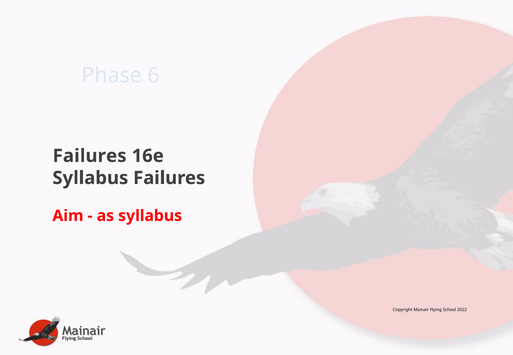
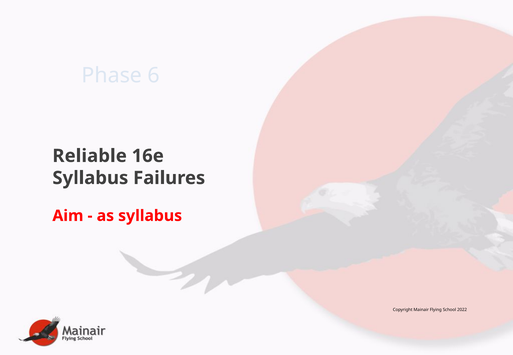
Failures: Failures -> Reliable (90, 156)
